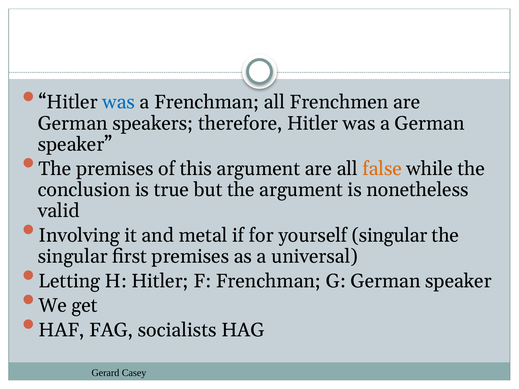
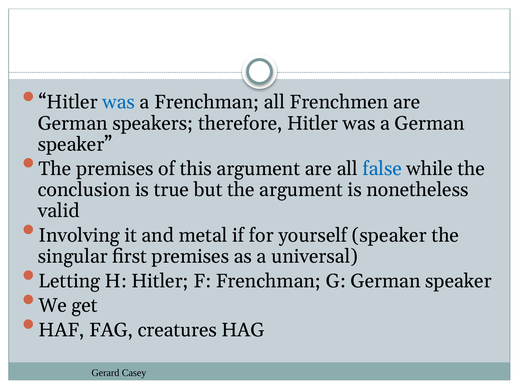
false colour: orange -> blue (382, 169)
yourself singular: singular -> speaker (389, 236)
socialists: socialists -> creatures (177, 330)
